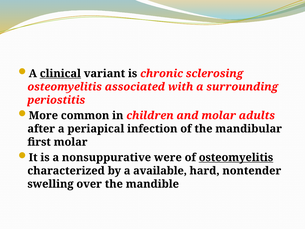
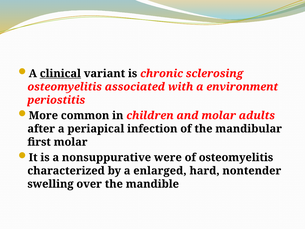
surrounding: surrounding -> environment (242, 87)
osteomyelitis underline: present -> none (236, 157)
available: available -> enlarged (160, 171)
